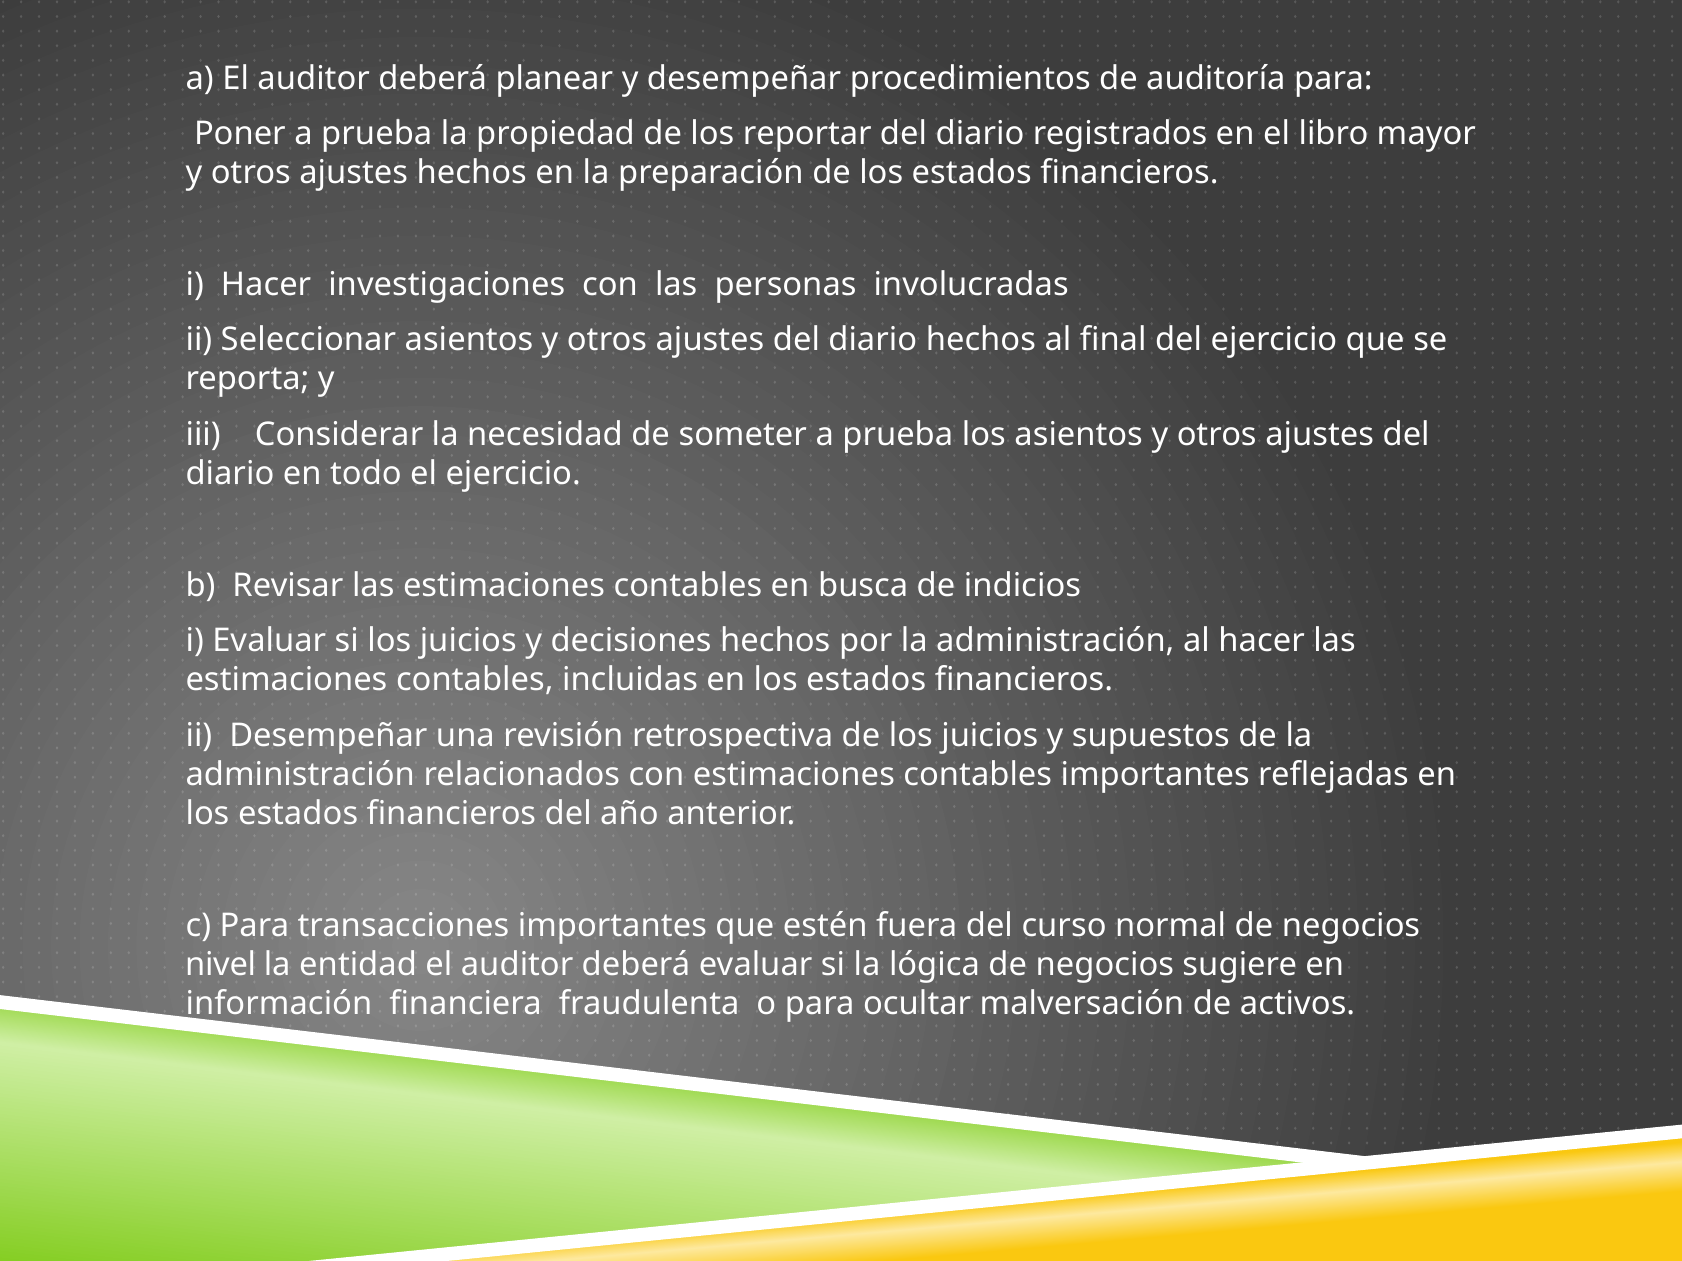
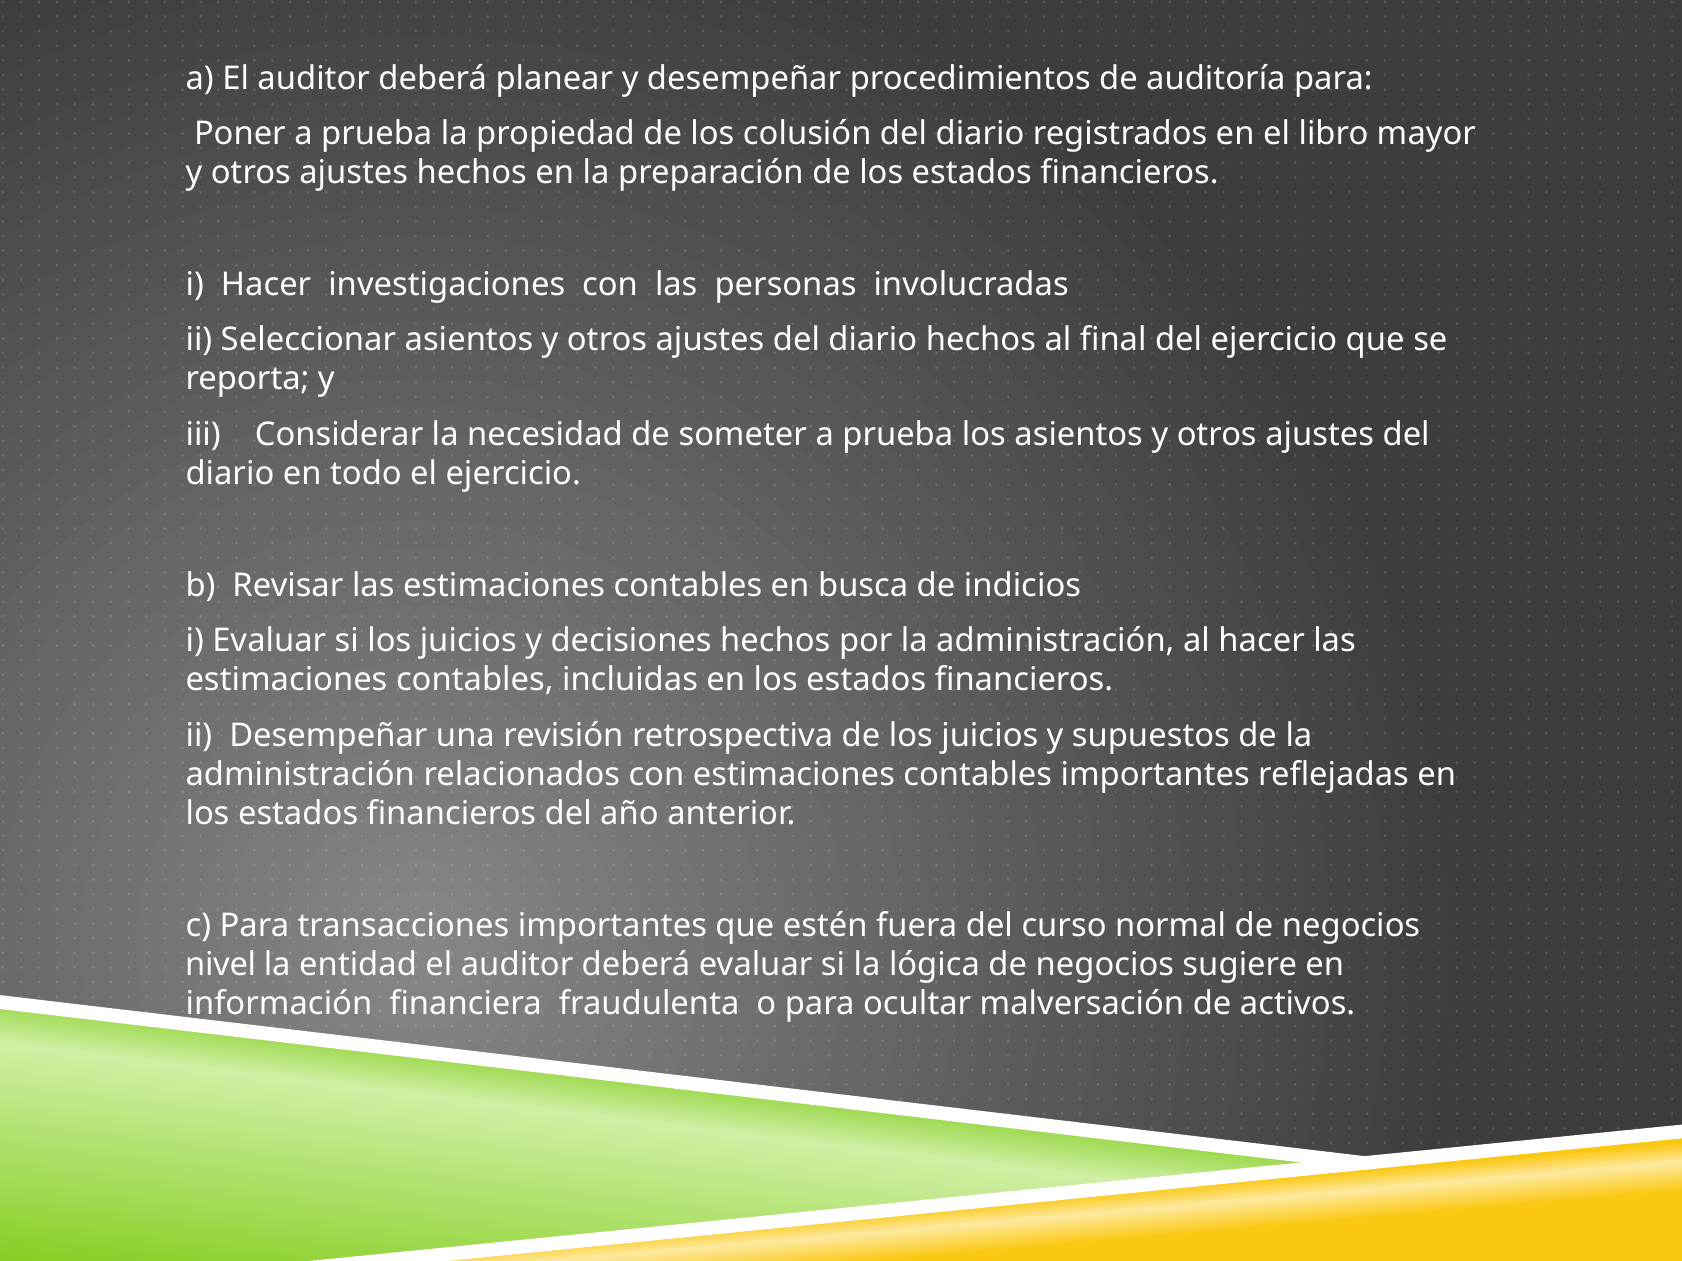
reportar: reportar -> colusión (807, 134)
